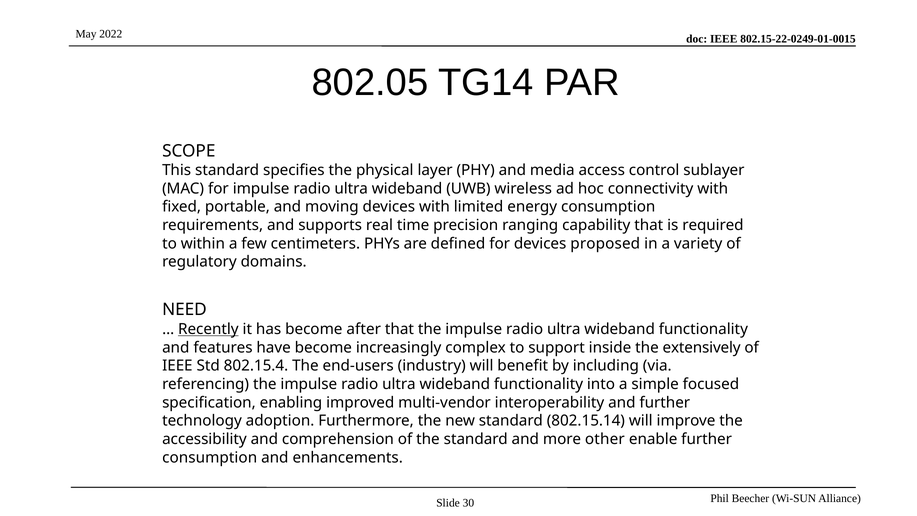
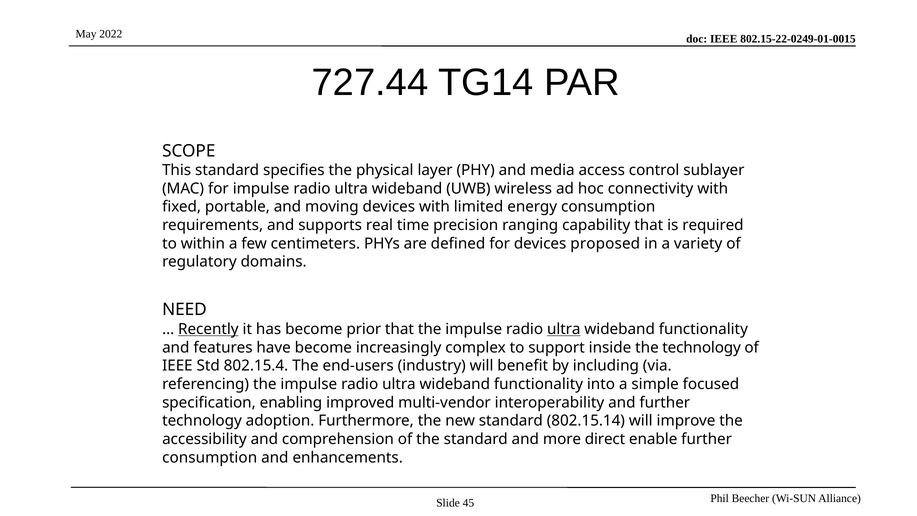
802.05: 802.05 -> 727.44 (370, 83)
after: after -> prior (364, 329)
ultra underline: none -> present (564, 329)
the extensively: extensively -> technology (702, 347)
other: other -> direct (605, 439)
30: 30 -> 45 (468, 503)
